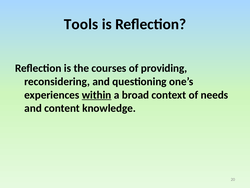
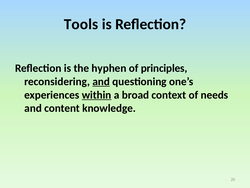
courses: courses -> hyphen (109, 68)
providing: providing -> principles (164, 68)
and underline: none -> present (101, 81)
